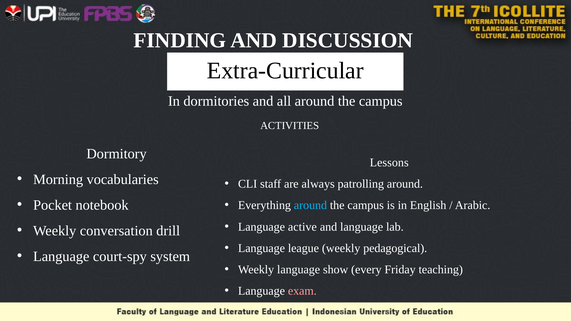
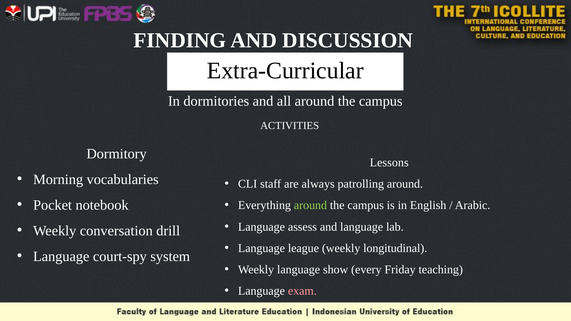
around colour: light blue -> light green (310, 206)
active: active -> assess (302, 227)
pedagogical: pedagogical -> longitudinal (395, 248)
